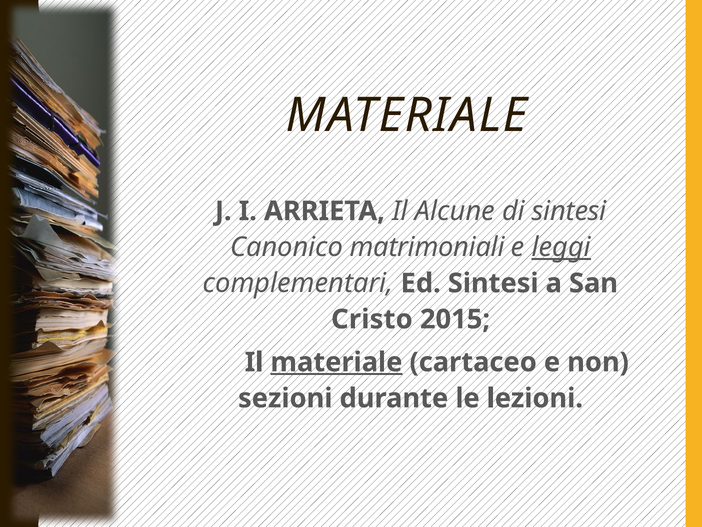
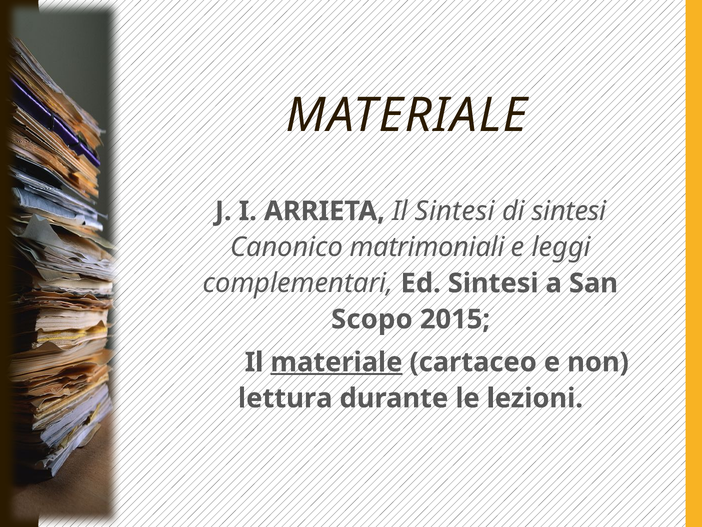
Il Alcune: Alcune -> Sintesi (455, 211)
leggi underline: present -> none (561, 247)
Cristo: Cristo -> Scopo (372, 319)
sezioni: sezioni -> lettura (285, 398)
